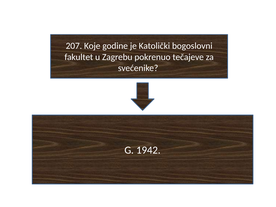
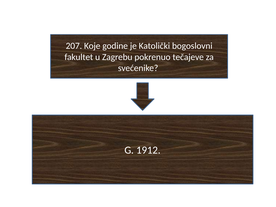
1942: 1942 -> 1912 (148, 150)
